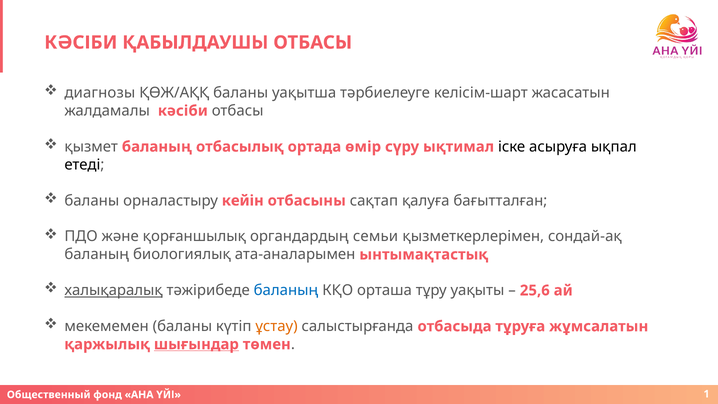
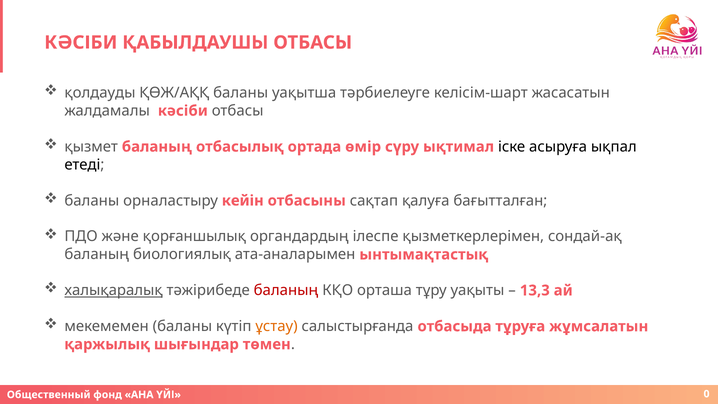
диагнозы: диагнозы -> қолдауды (100, 93)
семьи: семьи -> ілеспе (376, 236)
баланың colour: blue -> red (286, 290)
25,6: 25,6 -> 13,3 (535, 290)
шығындар underline: present -> none (196, 344)
1: 1 -> 0 (707, 394)
